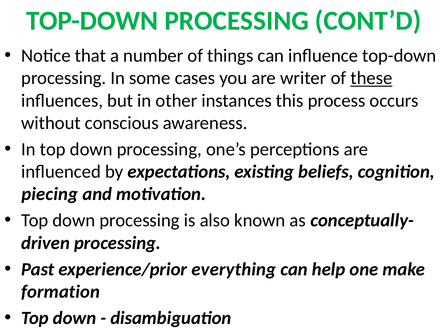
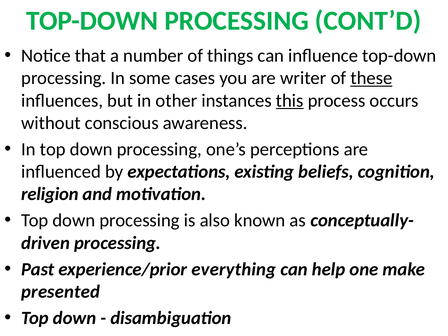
this underline: none -> present (290, 101)
piecing: piecing -> religion (50, 194)
formation: formation -> presented (61, 292)
